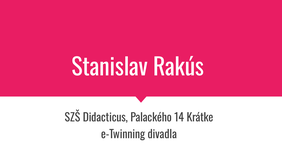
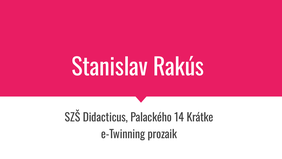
divadla: divadla -> prozaik (162, 134)
